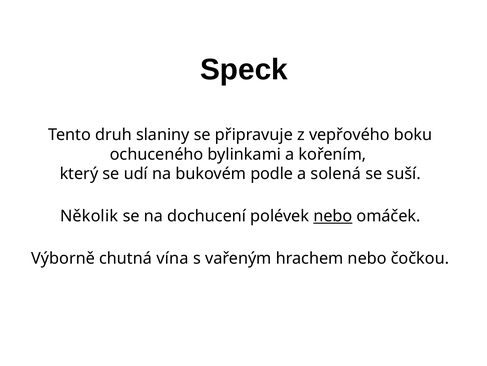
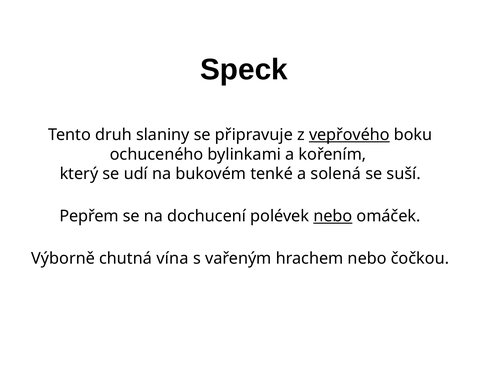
vepřového underline: none -> present (349, 135)
podle: podle -> tenké (272, 174)
Několik: Několik -> Pepřem (89, 216)
